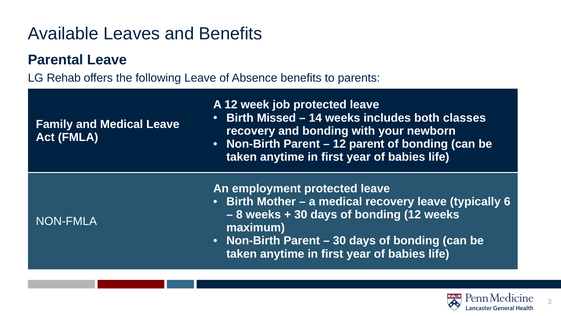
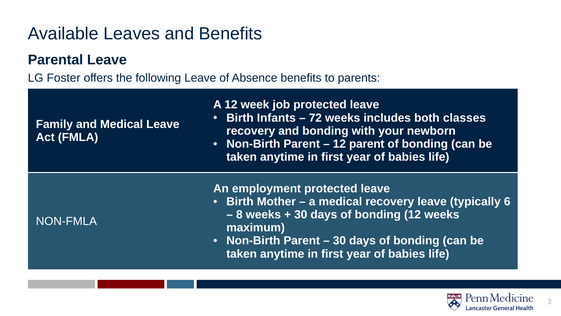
Rehab: Rehab -> Foster (64, 78)
Missed: Missed -> Infants (276, 118)
14: 14 -> 72 (315, 118)
